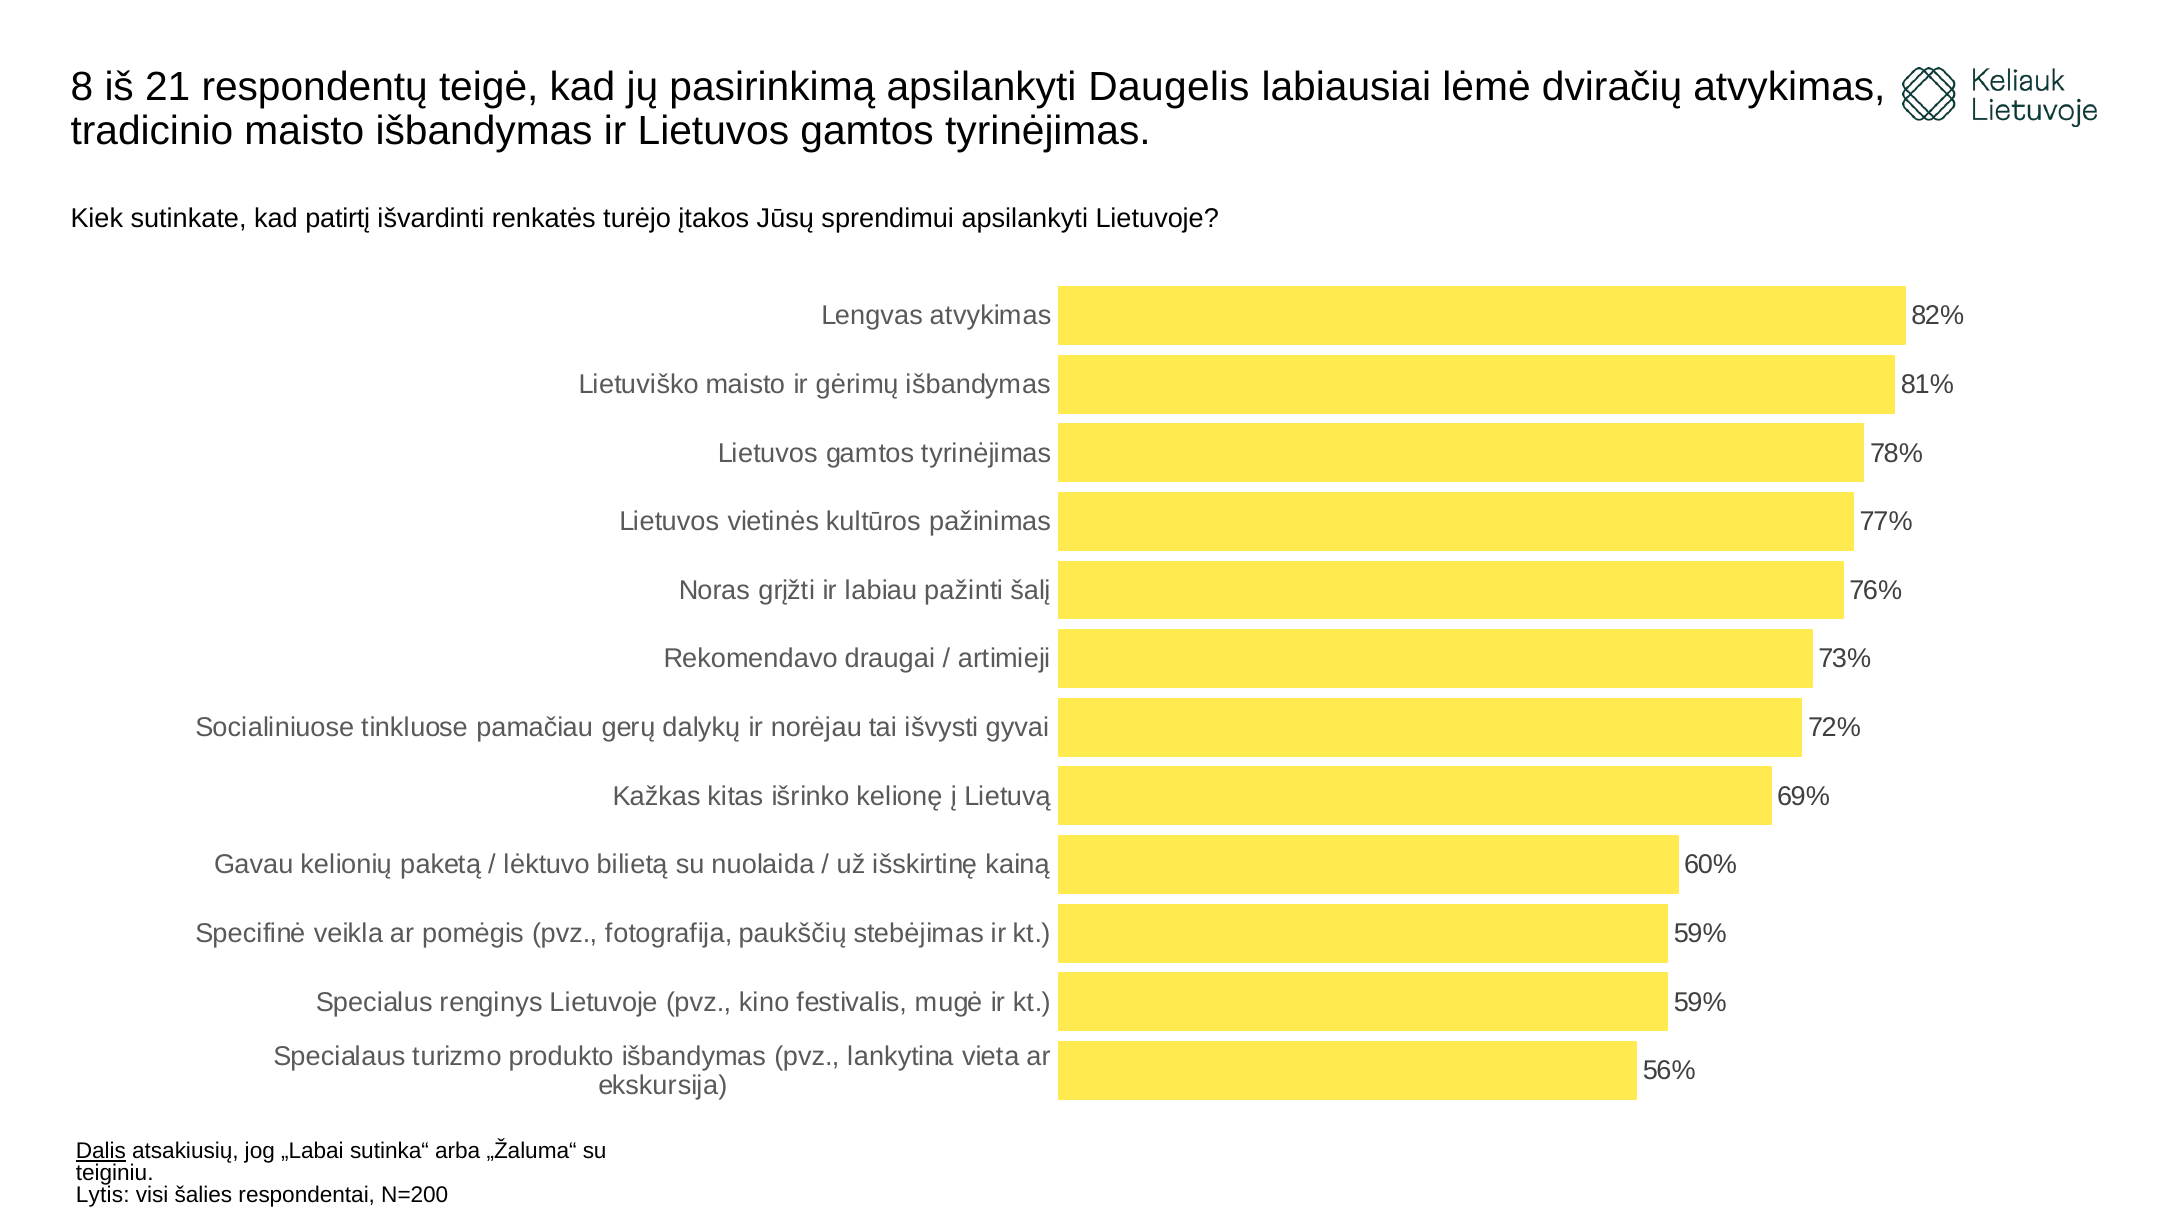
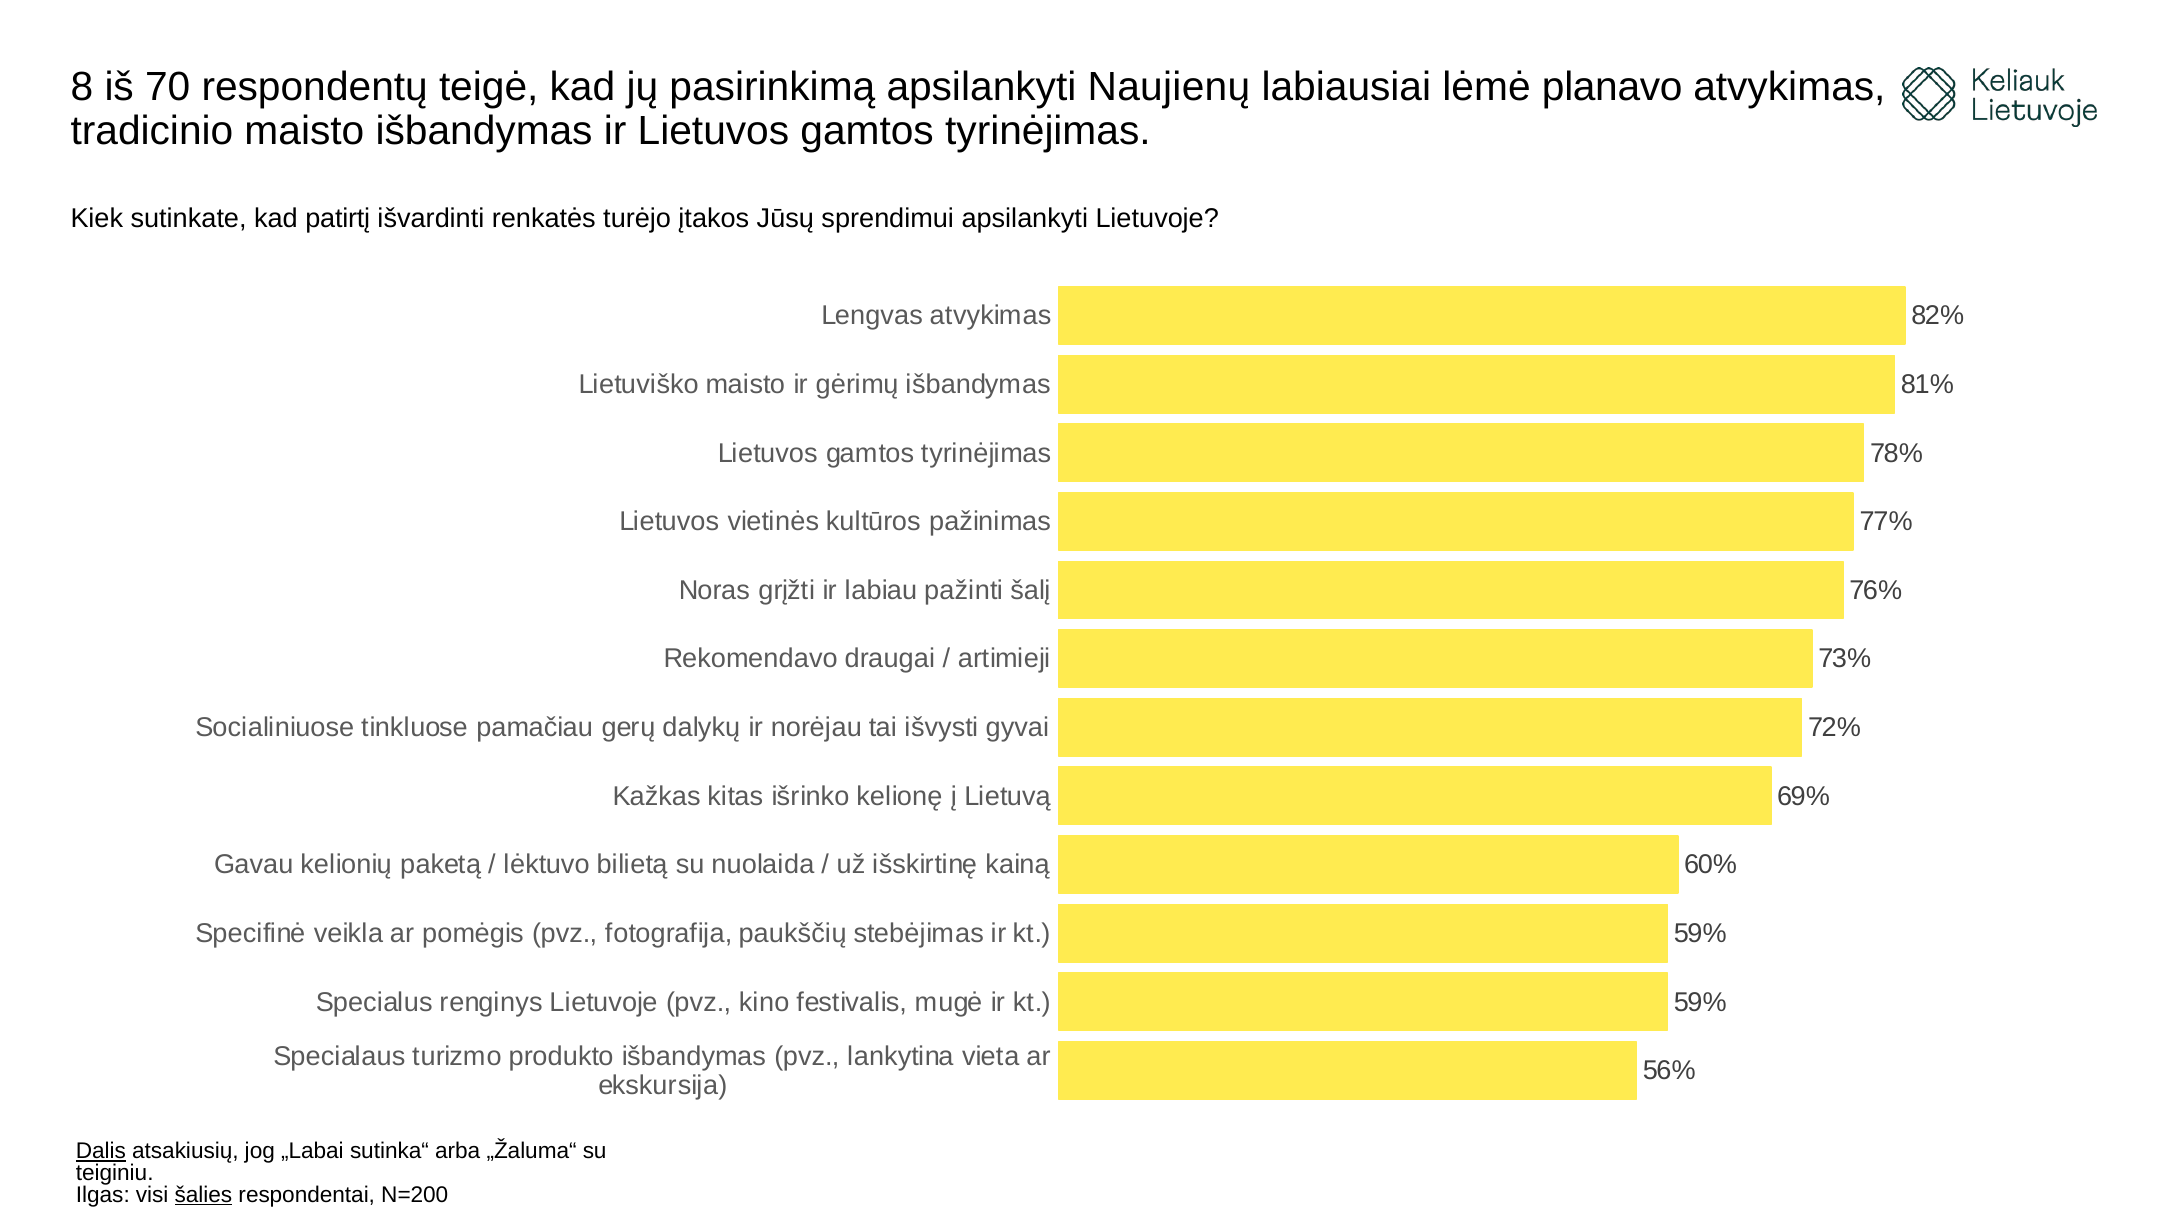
21: 21 -> 70 (168, 87)
Daugelis: Daugelis -> Naujienų (1169, 87)
dviračių: dviračių -> planavo (1612, 87)
Lytis: Lytis -> Ilgas (103, 1195)
šalies underline: none -> present (203, 1195)
